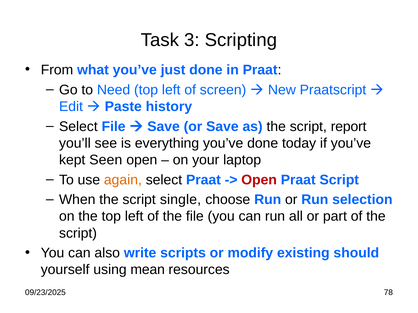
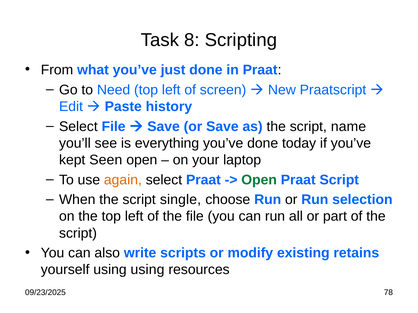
3: 3 -> 8 (192, 40)
report: report -> name (349, 127)
Open colour: red -> green (259, 180)
should: should -> retains (356, 253)
using mean: mean -> using (148, 270)
